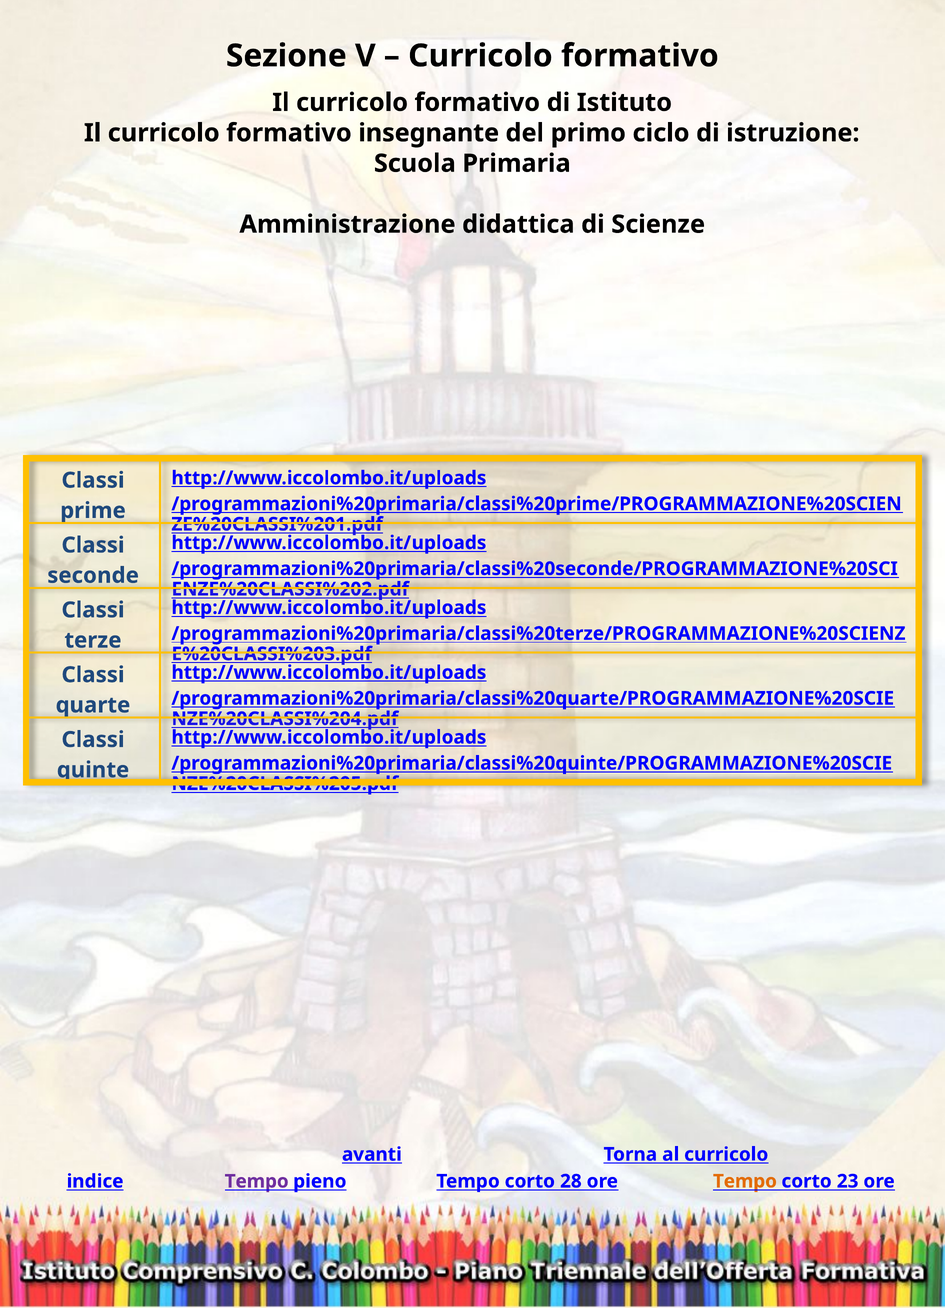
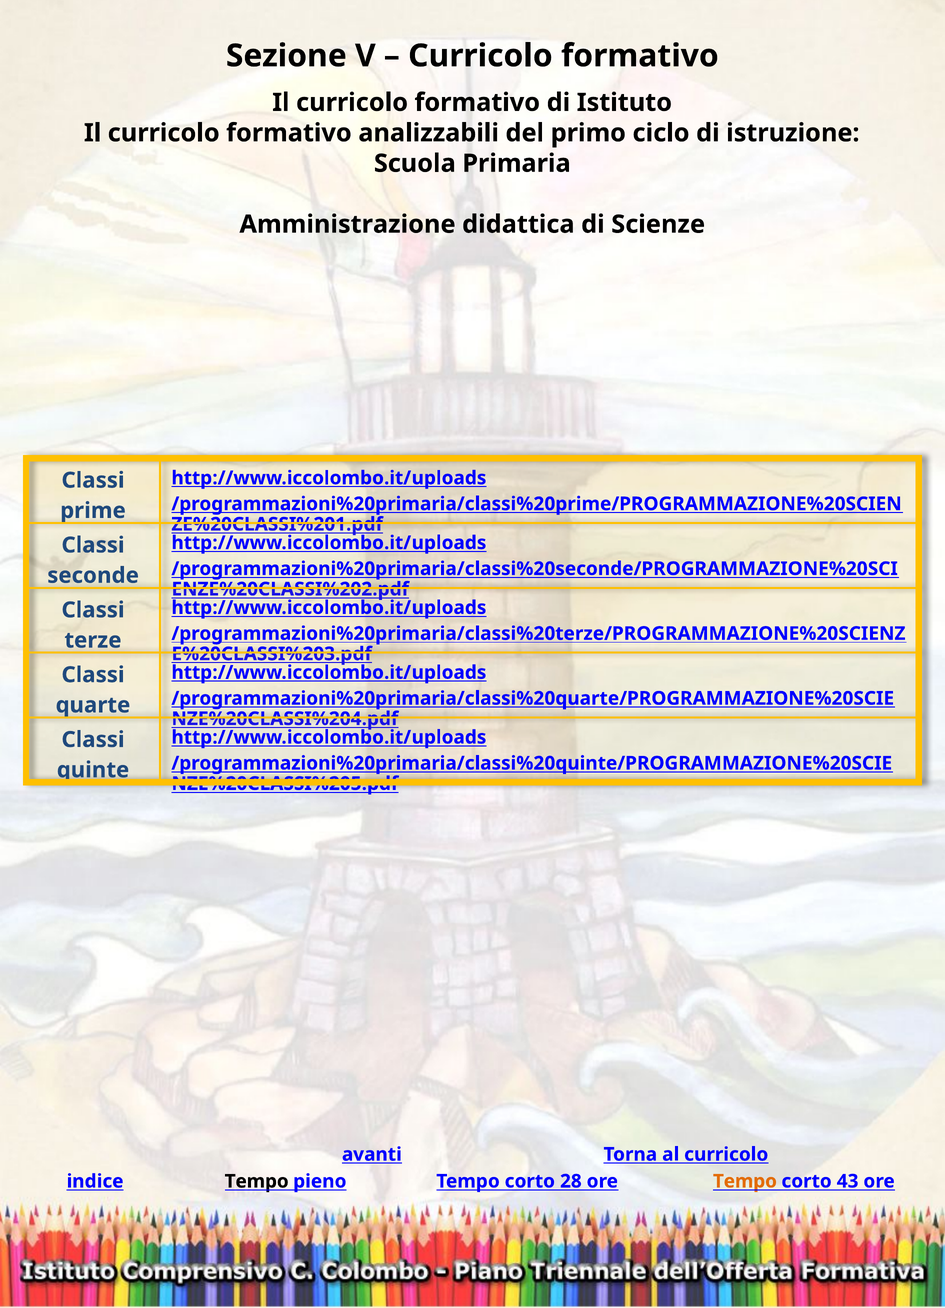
insegnante: insegnante -> analizzabili (429, 133)
Tempo colour: purple -> black (257, 1181)
23: 23 -> 43 (848, 1181)
